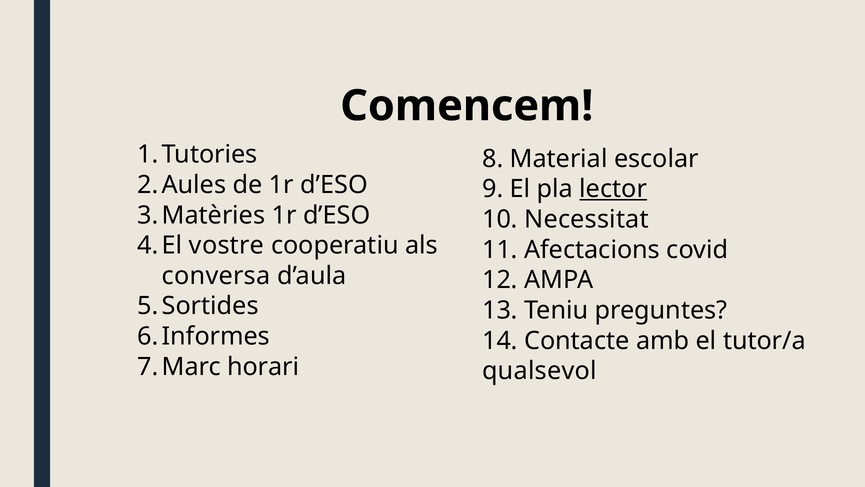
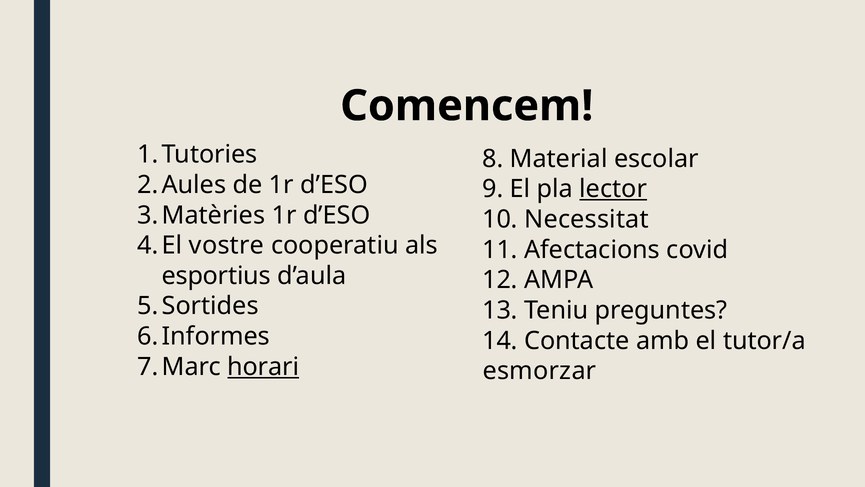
conversa: conversa -> esportius (216, 276)
horari underline: none -> present (263, 366)
qualsevol: qualsevol -> esmorzar (539, 371)
